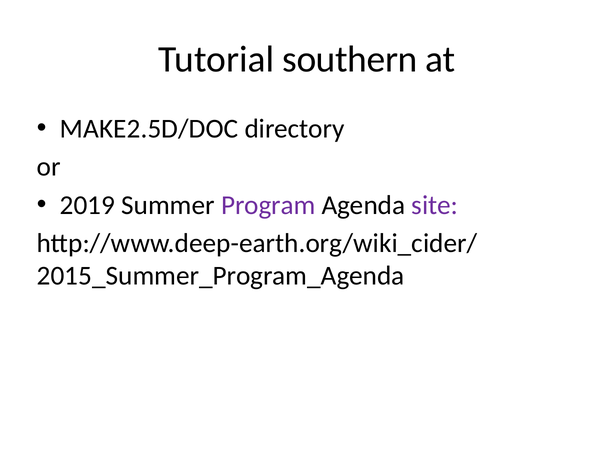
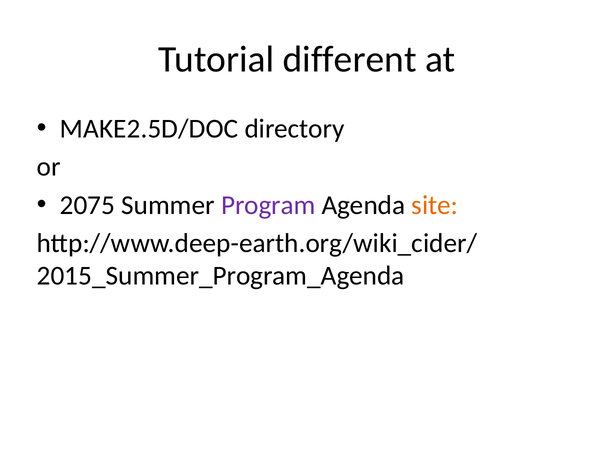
southern: southern -> different (350, 59)
2019: 2019 -> 2075 (87, 205)
site colour: purple -> orange (435, 205)
